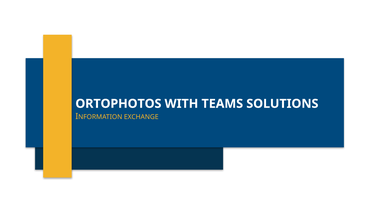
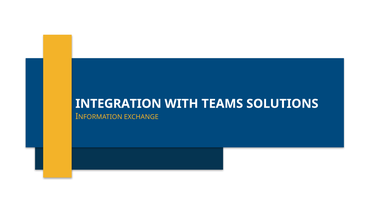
ORTOPHOTOS: ORTOPHOTOS -> INTEGRATION (118, 104)
